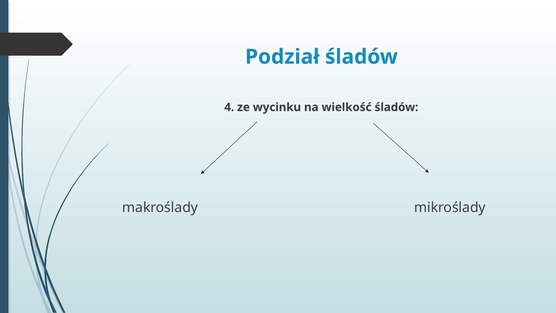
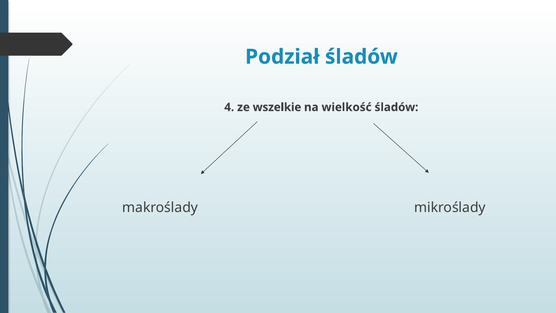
wycinku: wycinku -> wszelkie (277, 107)
